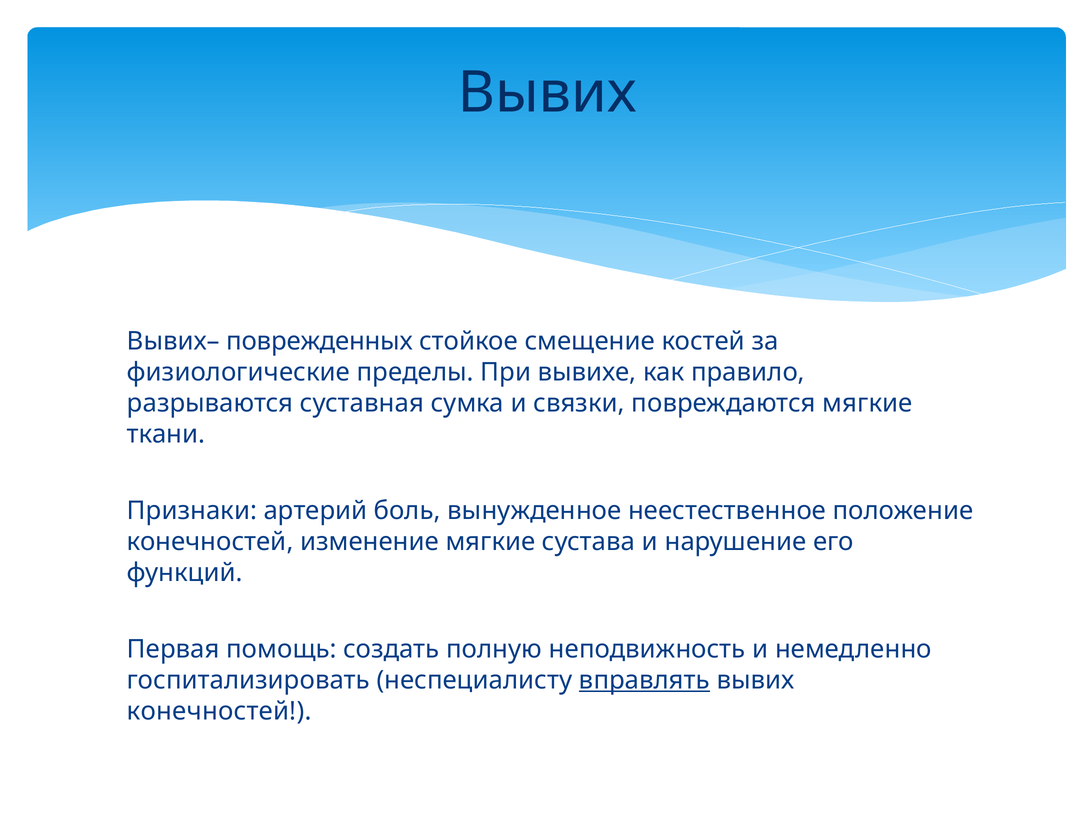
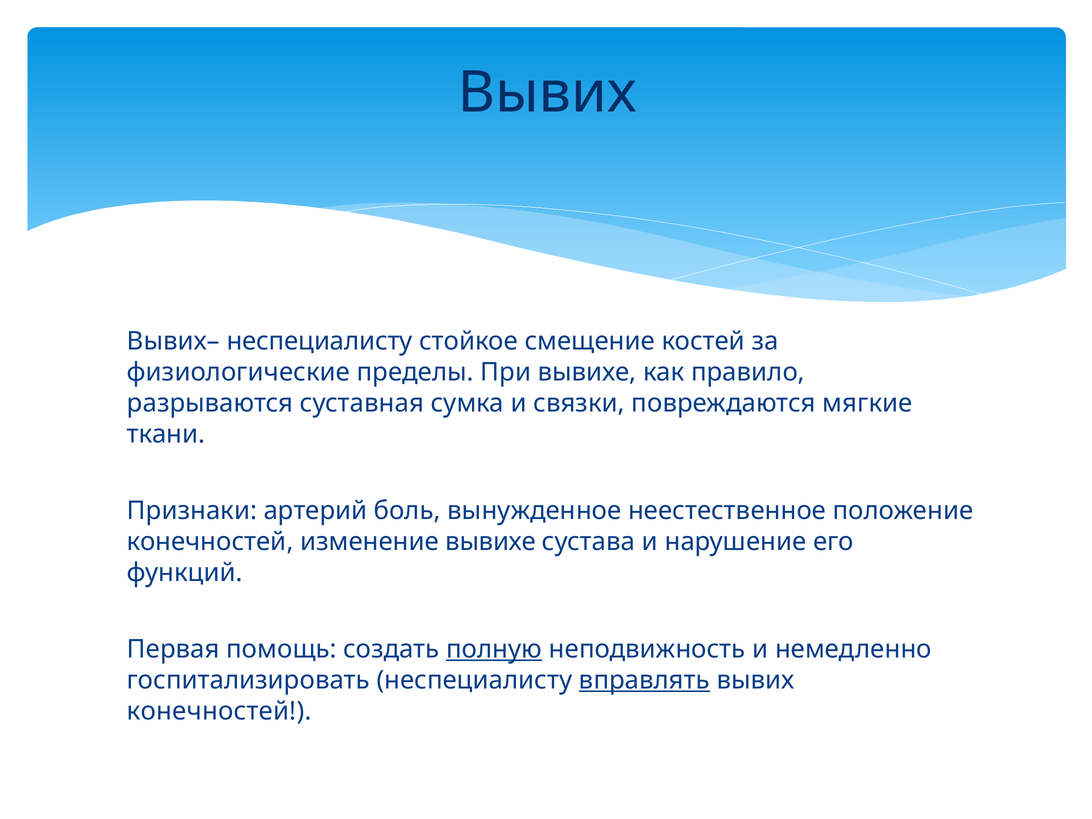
Вывих– поврежденных: поврежденных -> неспециалисту (320, 341)
изменение мягкие: мягкие -> вывихе (491, 542)
полную underline: none -> present (494, 649)
